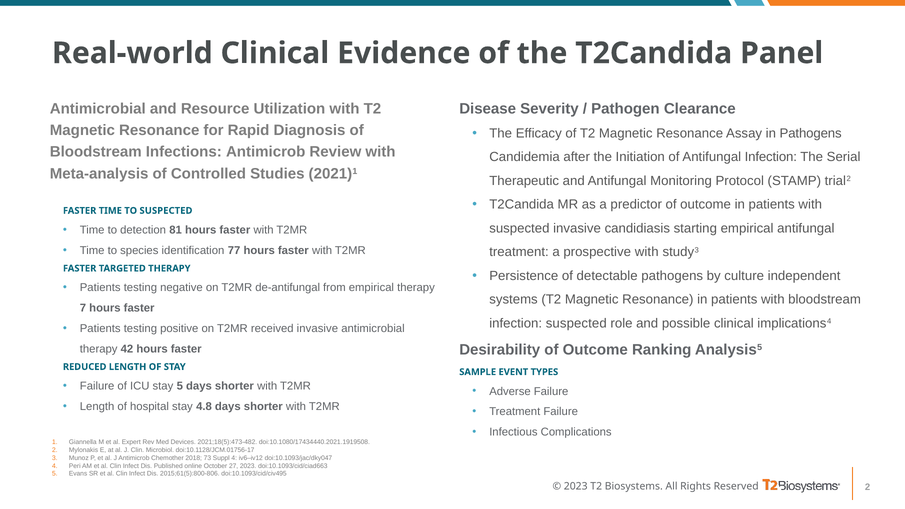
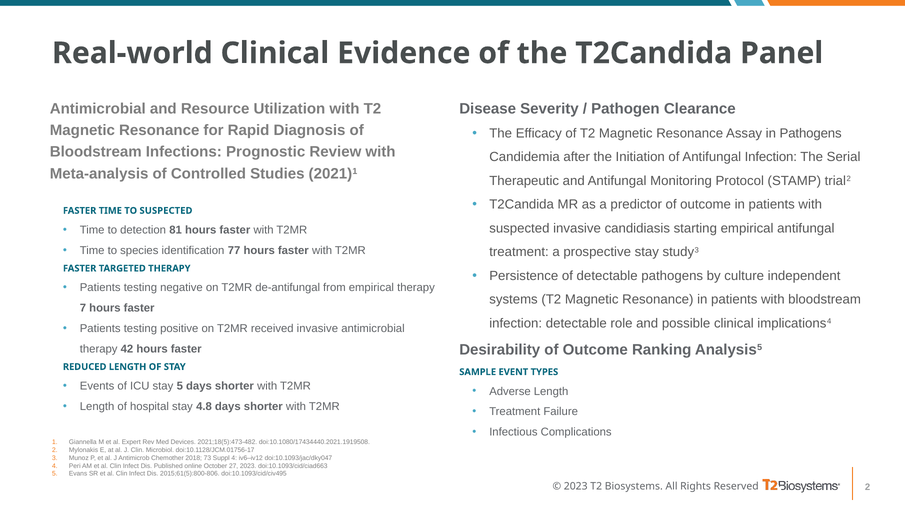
Infections Antimicrob: Antimicrob -> Prognostic (266, 152)
prospective with: with -> stay (647, 252)
infection suspected: suspected -> detectable (576, 323)
Failure: Failure -> Events (97, 386)
Adverse Failure: Failure -> Length (551, 391)
